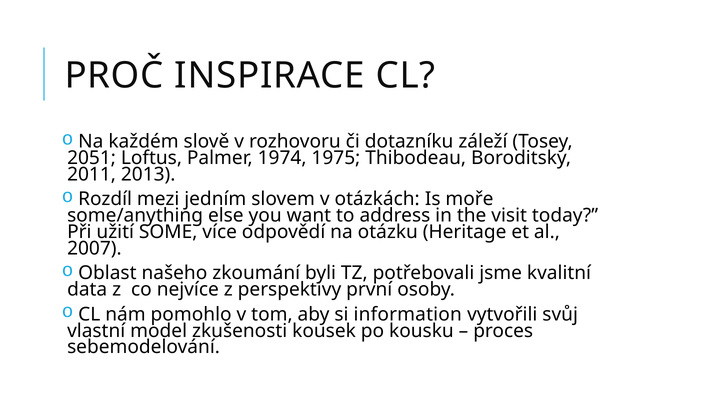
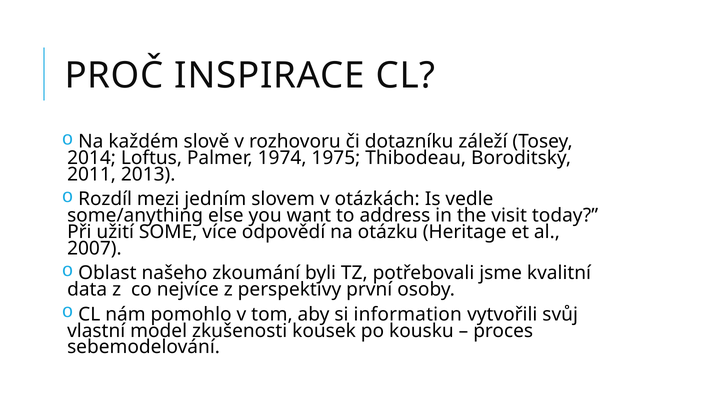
2051: 2051 -> 2014 (92, 158)
moře: moře -> vedle (469, 199)
